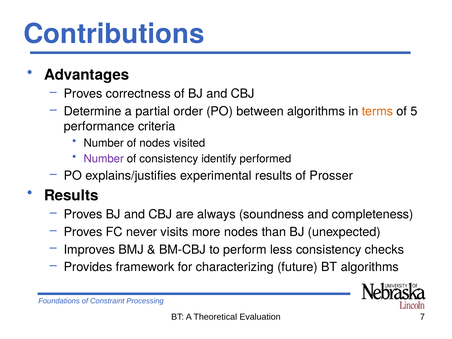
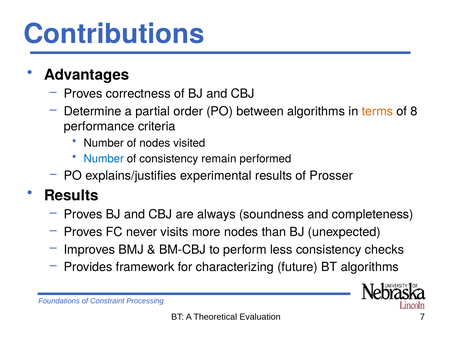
5: 5 -> 8 (414, 111)
Number colour: purple -> blue (104, 159)
identify: identify -> remain (219, 159)
